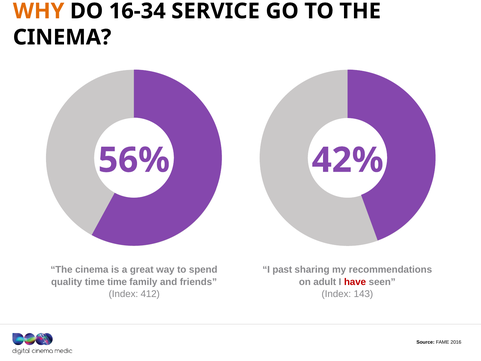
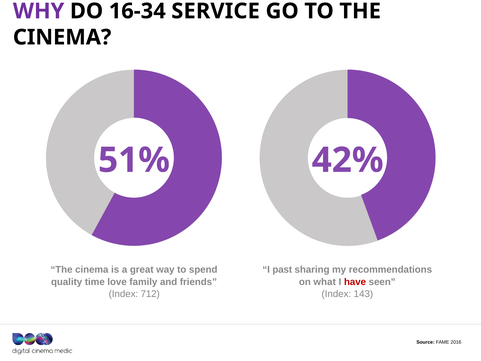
WHY colour: orange -> purple (39, 11)
56%: 56% -> 51% (134, 160)
time time: time -> love (117, 282)
adult: adult -> what (325, 282)
412: 412 -> 712 (150, 294)
